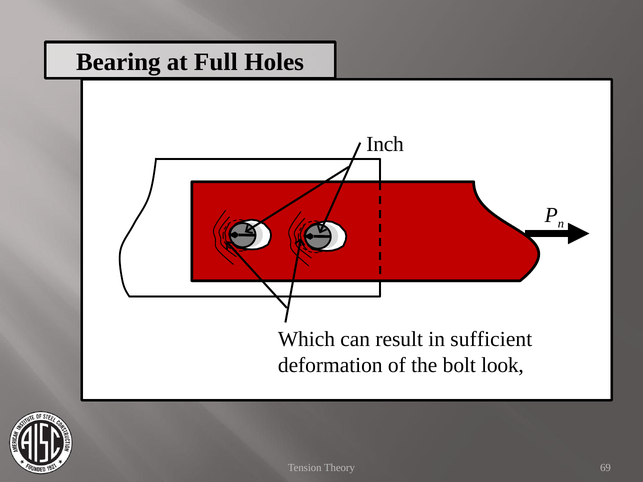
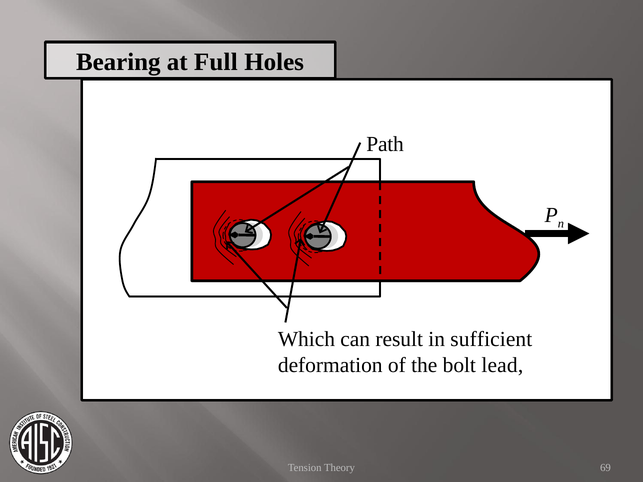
Inch: Inch -> Path (385, 144)
look: look -> lead (502, 365)
